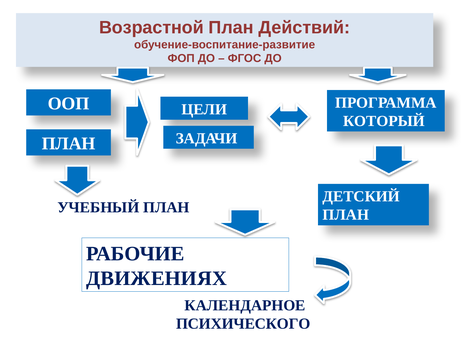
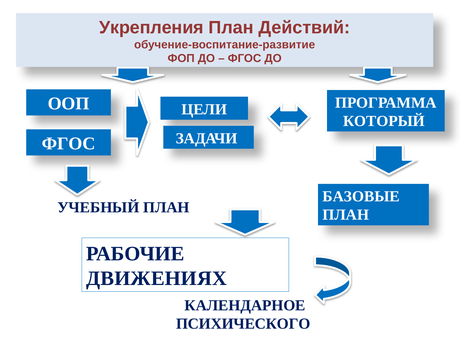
Возрастной: Возрастной -> Укрепления (151, 27)
ПЛАН: ПЛАН -> ФГОС (69, 144)
ДЕТСКИЙ: ДЕТСКИЙ -> БАЗОВЫЕ (361, 196)
